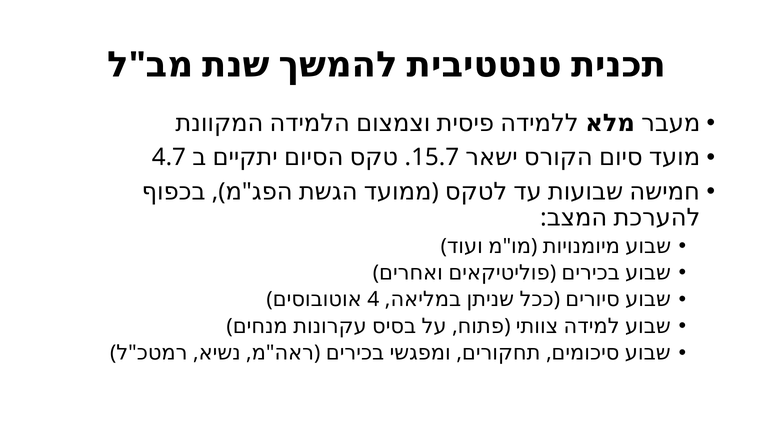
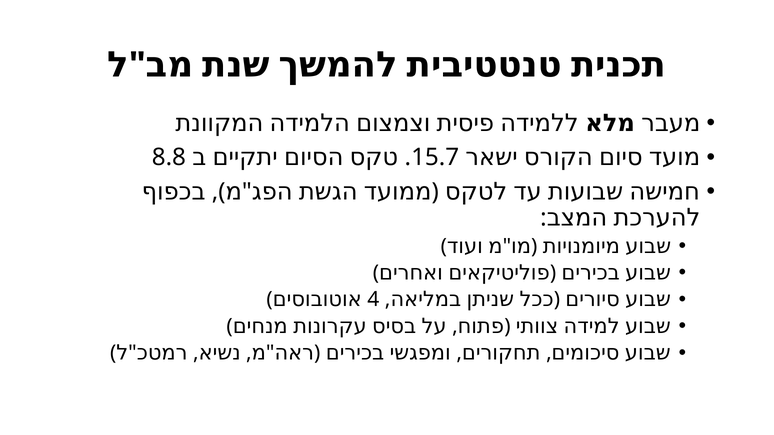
4.7: 4.7 -> 8.8 (169, 158)
